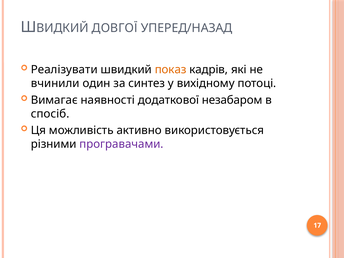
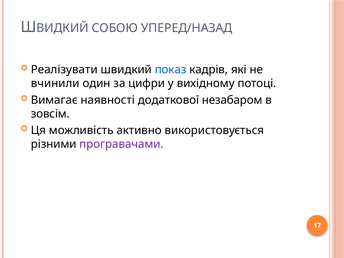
ДОВГОЇ: ДОВГОЇ -> СОБОЮ (115, 28)
показ colour: orange -> blue (171, 70)
синтез: синтез -> цифри (147, 83)
спосіб: спосіб -> зовсім (50, 114)
